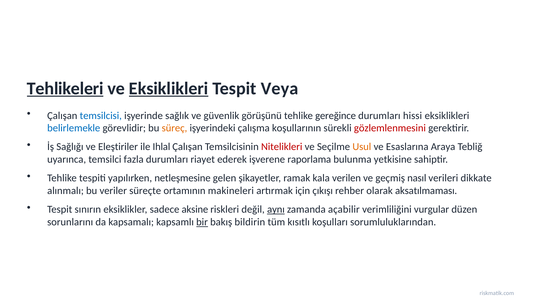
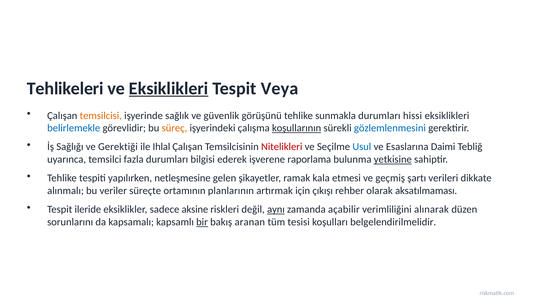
Tehlikeleri underline: present -> none (65, 89)
temsilcisi colour: blue -> orange (101, 116)
gereğince: gereğince -> sunmakla (336, 116)
koşullarının underline: none -> present (297, 128)
gözlemlenmesini colour: red -> blue (390, 128)
Eleştiriler: Eleştiriler -> Gerektiği (118, 147)
Usul colour: orange -> blue (362, 147)
Araya: Araya -> Daimi (443, 147)
riayet: riayet -> bilgisi (203, 160)
yetkisine underline: none -> present (393, 160)
verilen: verilen -> etmesi (346, 178)
nasıl: nasıl -> şartı (417, 178)
makineleri: makineleri -> planlarının (231, 191)
sınırın: sınırın -> ileride (88, 210)
vurgular: vurgular -> alınarak (431, 210)
bildirin: bildirin -> aranan (250, 222)
kısıtlı: kısıtlı -> tesisi (299, 222)
sorumluluklarından: sorumluluklarından -> belgelendirilmelidir (393, 222)
